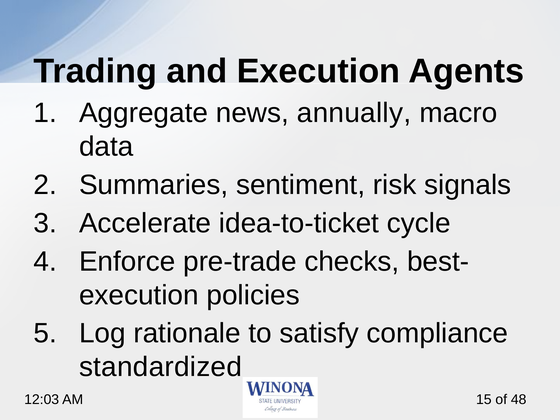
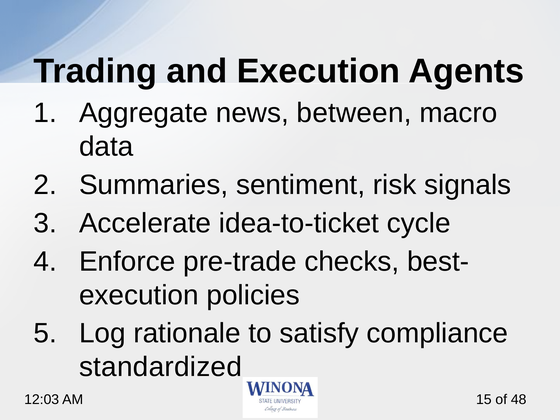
annually: annually -> between (354, 113)
